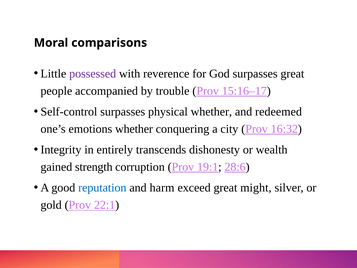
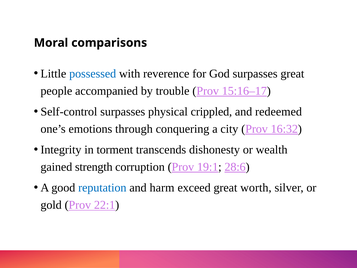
possessed colour: purple -> blue (93, 74)
physical whether: whether -> crippled (211, 112)
emotions whether: whether -> through (134, 129)
entirely: entirely -> torment (115, 150)
might: might -> worth (256, 188)
